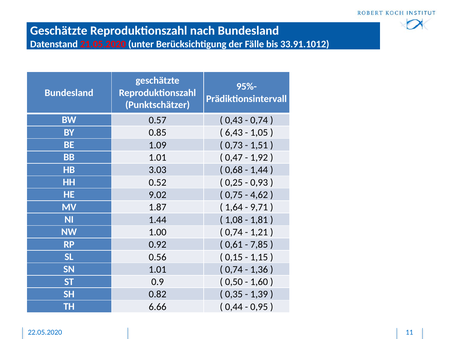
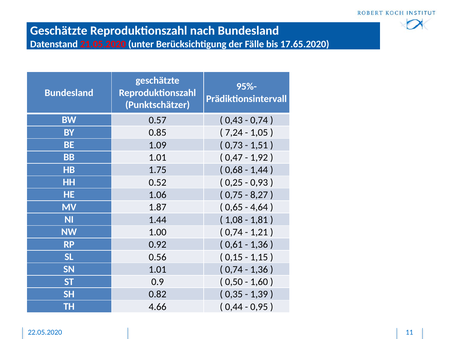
33.91.1012: 33.91.1012 -> 17.65.2020 (305, 44)
6,43: 6,43 -> 7,24 (234, 132)
3.03: 3.03 -> 1.75 (158, 170)
9.02: 9.02 -> 1.06 (158, 194)
4,62: 4,62 -> 8,27 (259, 194)
1,64: 1,64 -> 0,65 (234, 207)
9,71: 9,71 -> 4,64 (259, 207)
7,85: 7,85 -> 1,36 (259, 244)
6.66: 6.66 -> 4.66 (158, 306)
